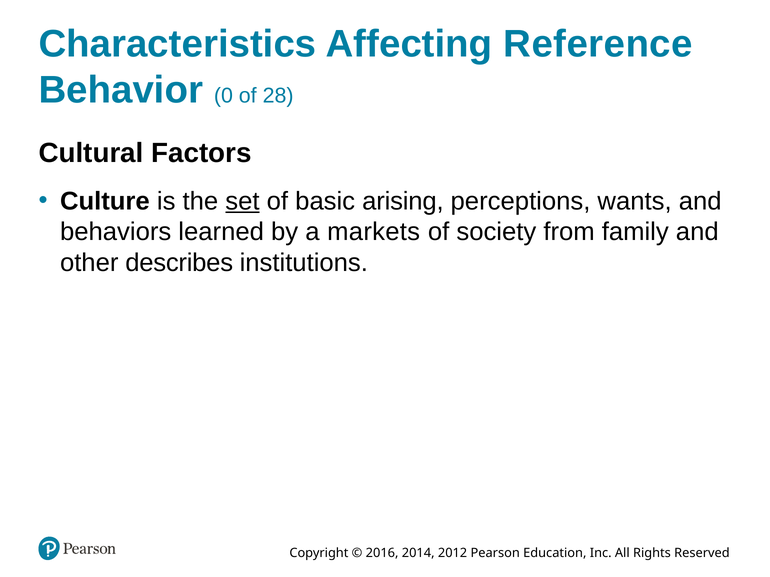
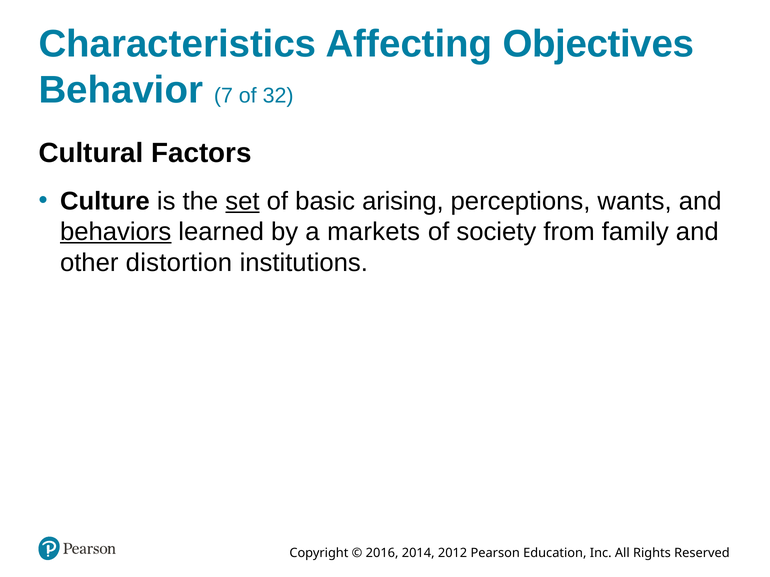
Reference: Reference -> Objectives (598, 44)
0: 0 -> 7 (223, 96)
28: 28 -> 32 (278, 96)
behaviors underline: none -> present (116, 232)
describes: describes -> distortion (179, 263)
